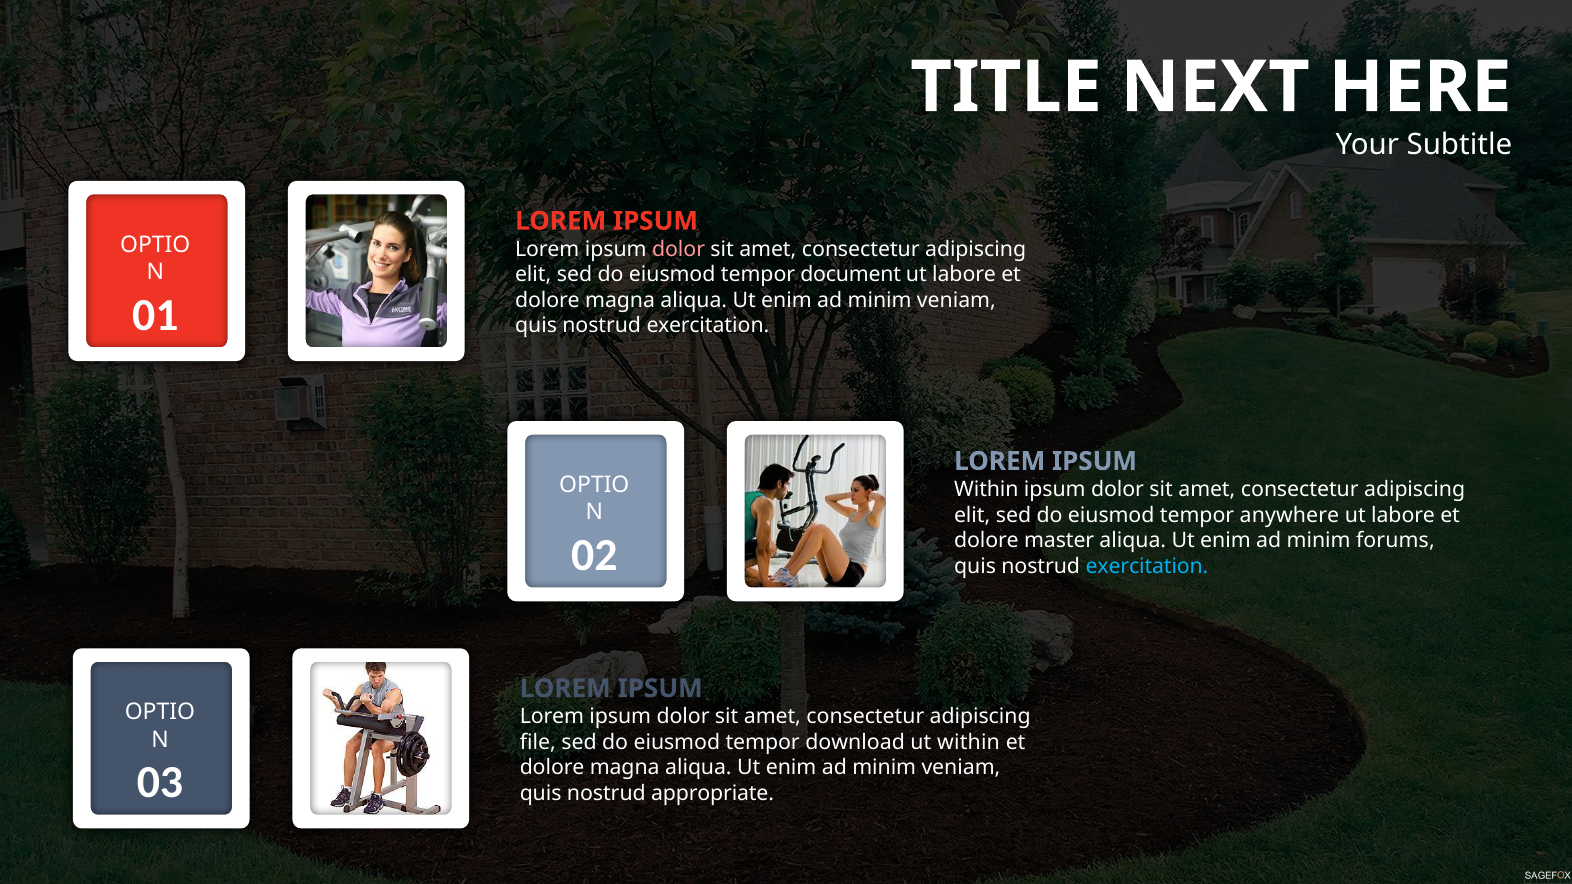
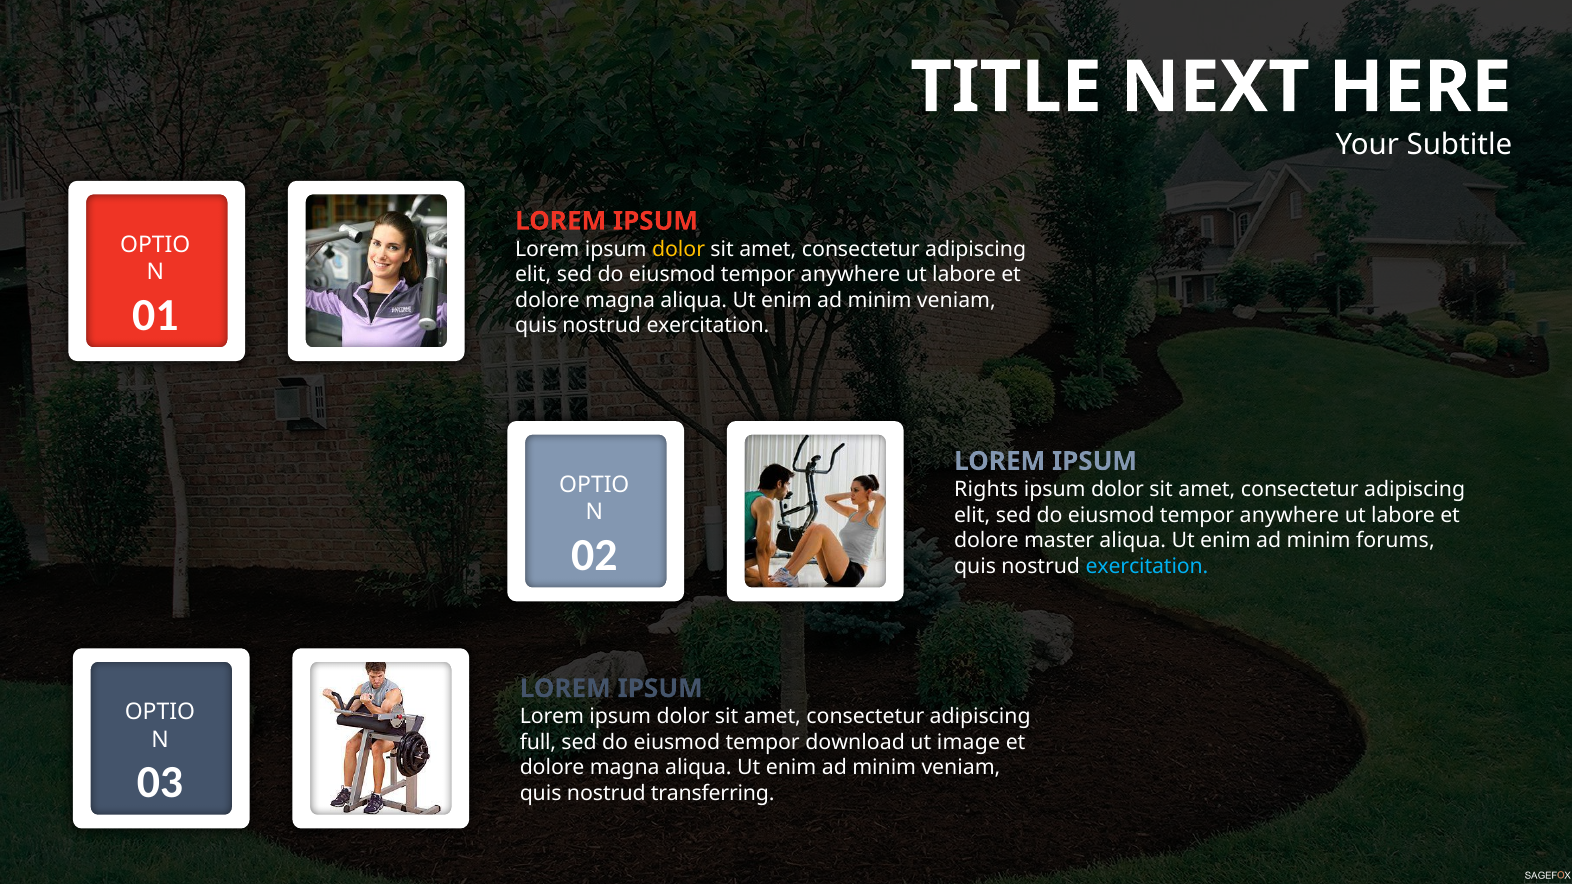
dolor colour: pink -> yellow (679, 249)
document: document -> anywhere (850, 275)
Within: Within -> Rights (986, 490)
file: file -> full (538, 742)
ut within: within -> image (968, 742)
appropriate: appropriate -> transferring (713, 794)
